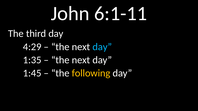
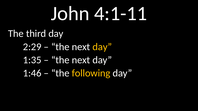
6:1-11: 6:1-11 -> 4:1-11 (121, 14)
4:29: 4:29 -> 2:29 (32, 47)
day colour: light blue -> yellow (102, 47)
1:45: 1:45 -> 1:46 (32, 73)
